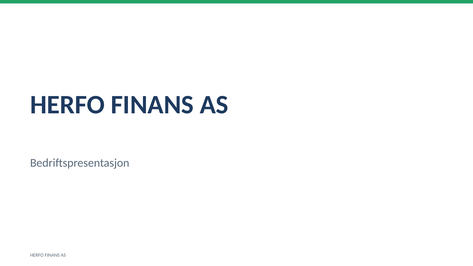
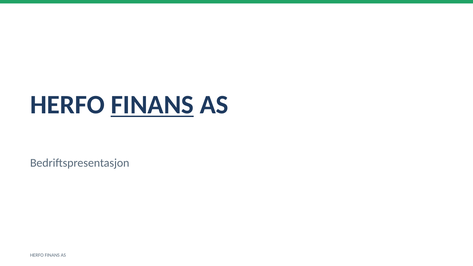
FINANS underline: none -> present (152, 105)
